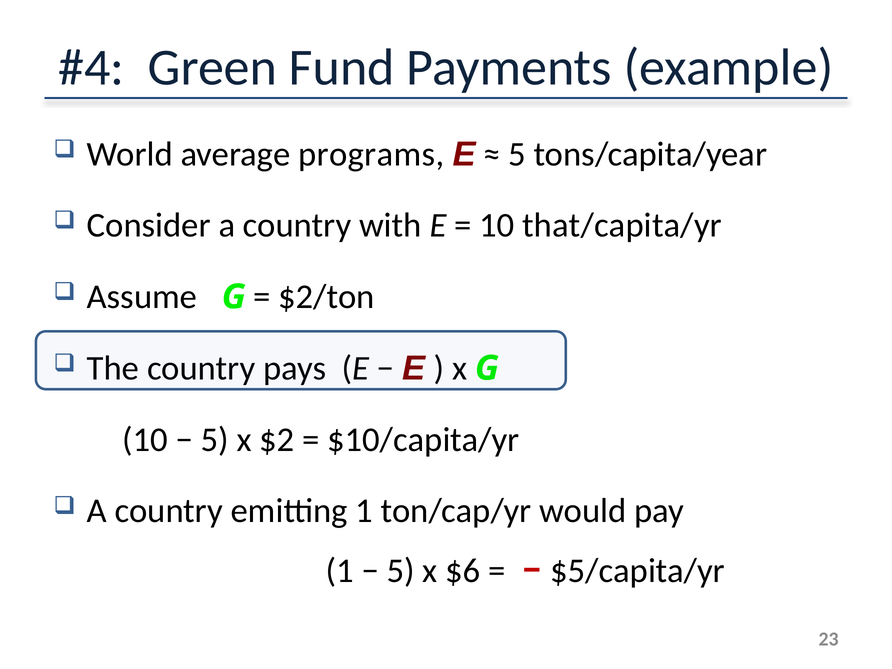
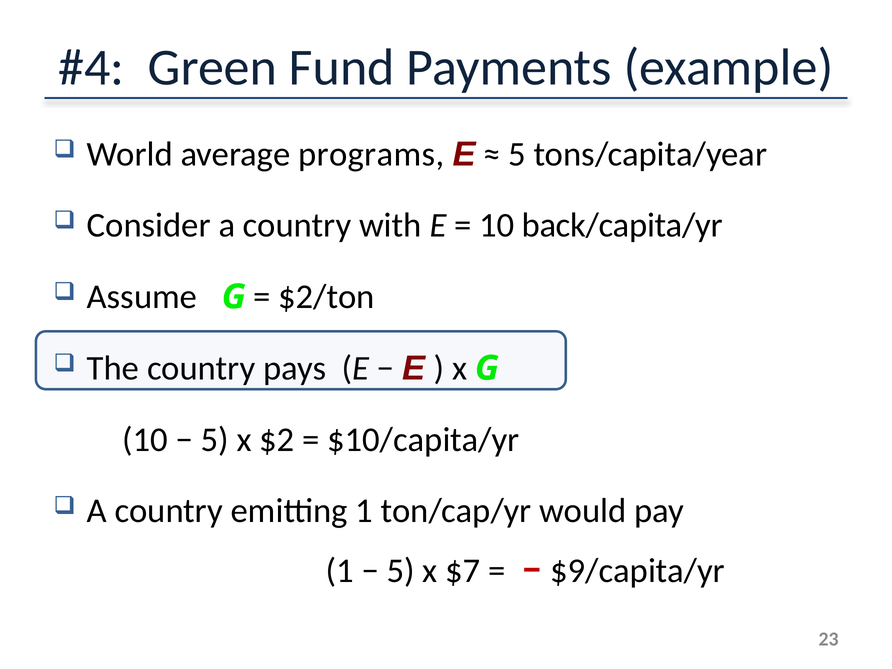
that/capita/yr: that/capita/yr -> back/capita/yr (622, 225)
$6: $6 -> $7 (463, 571)
$5/capita/yr: $5/capita/yr -> $9/capita/yr (638, 571)
